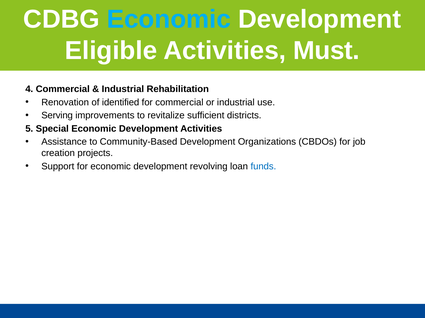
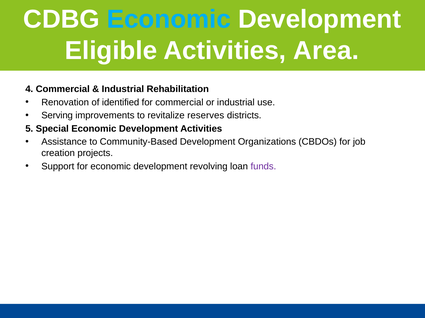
Must: Must -> Area (326, 51)
sufficient: sufficient -> reserves (206, 116)
funds colour: blue -> purple (263, 167)
